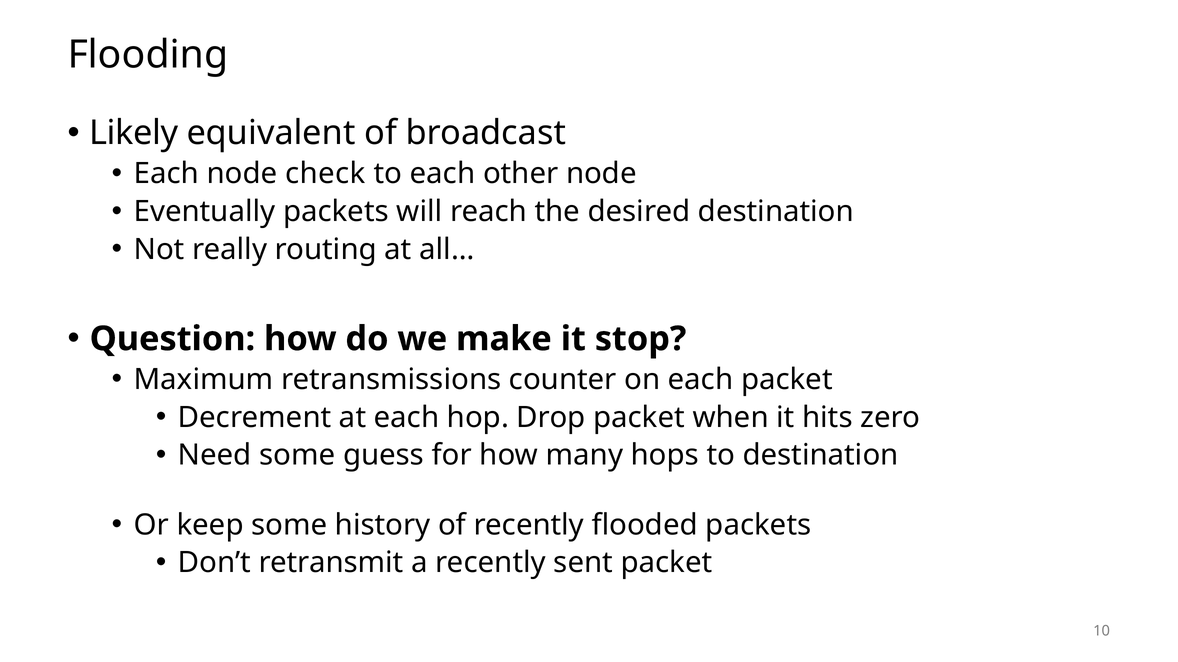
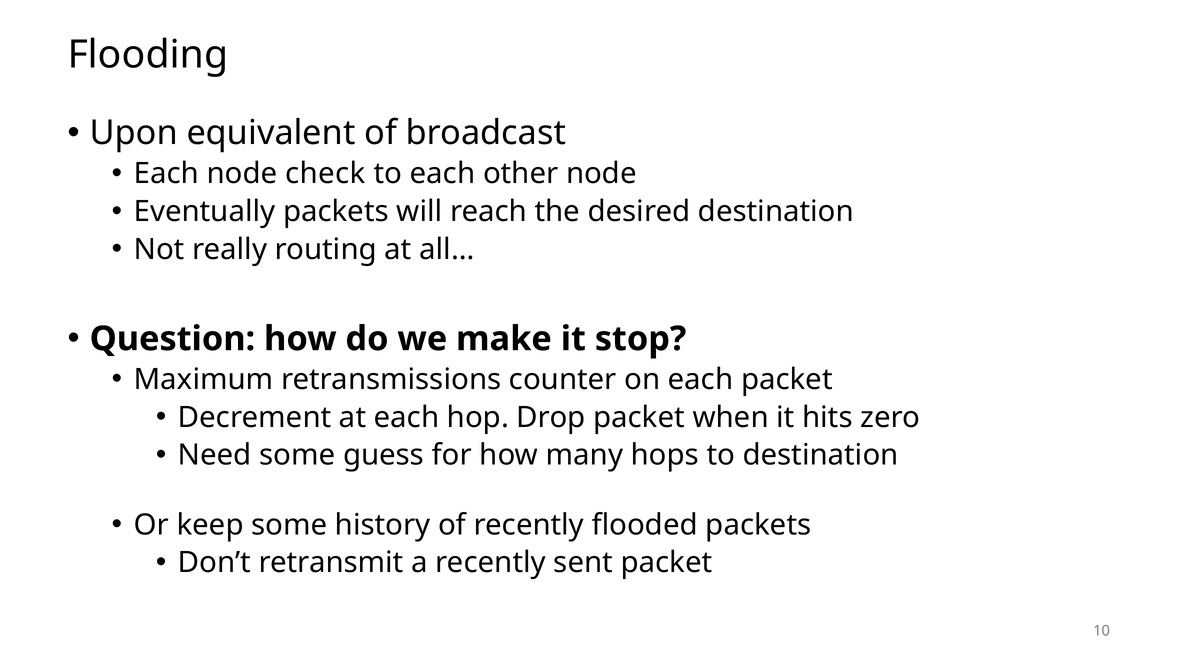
Likely: Likely -> Upon (134, 133)
